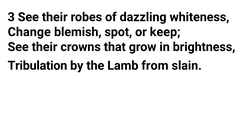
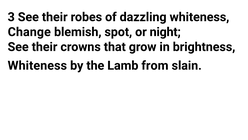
keep: keep -> night (165, 32)
Tribulation: Tribulation -> Whiteness (37, 65)
